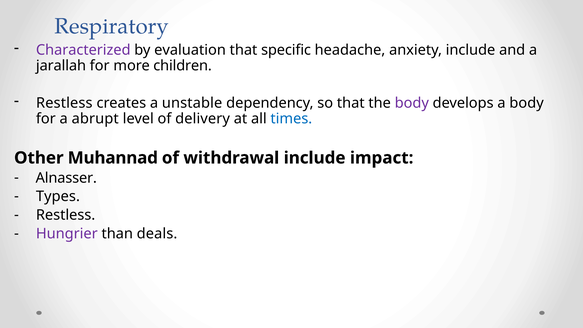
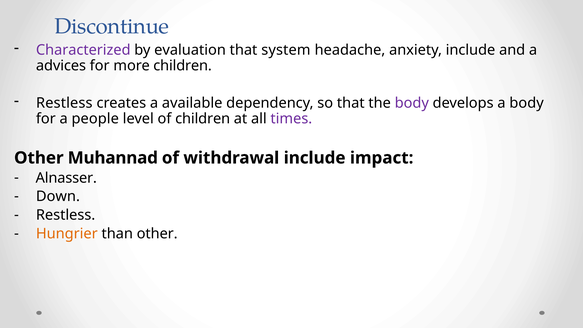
Respiratory: Respiratory -> Discontinue (112, 26)
specific: specific -> system (286, 50)
jarallah: jarallah -> advices (61, 66)
unstable: unstable -> available (192, 103)
abrupt: abrupt -> people (95, 119)
of delivery: delivery -> children (203, 119)
times colour: blue -> purple (291, 119)
Types: Types -> Down (58, 196)
Hungrier colour: purple -> orange (67, 234)
than deals: deals -> other (157, 234)
